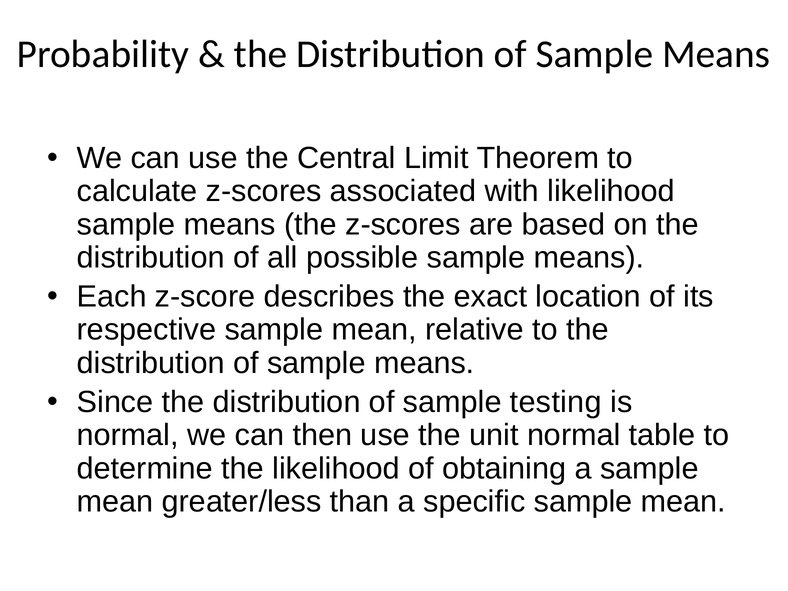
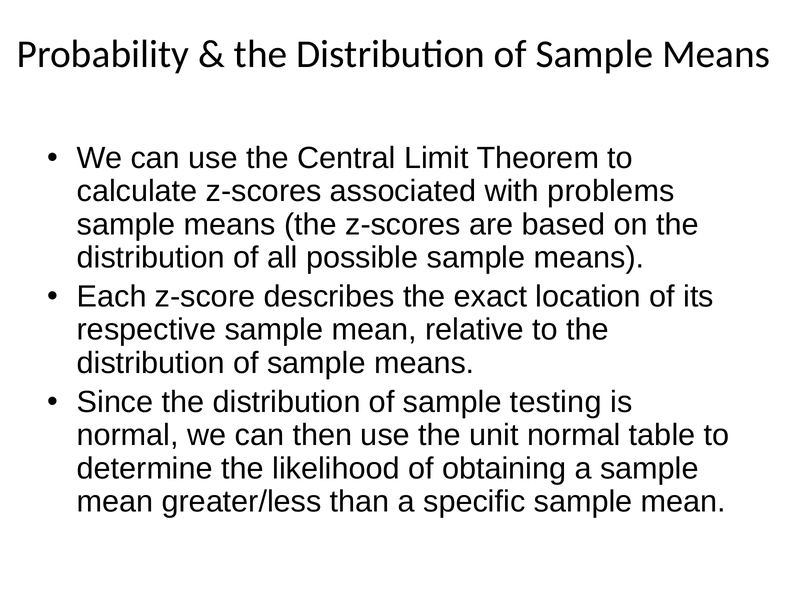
with likelihood: likelihood -> problems (611, 191)
